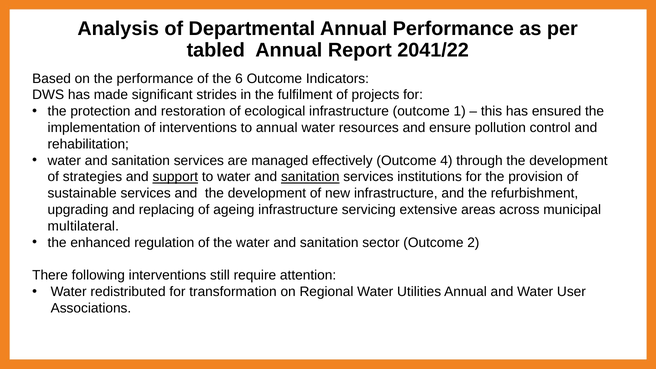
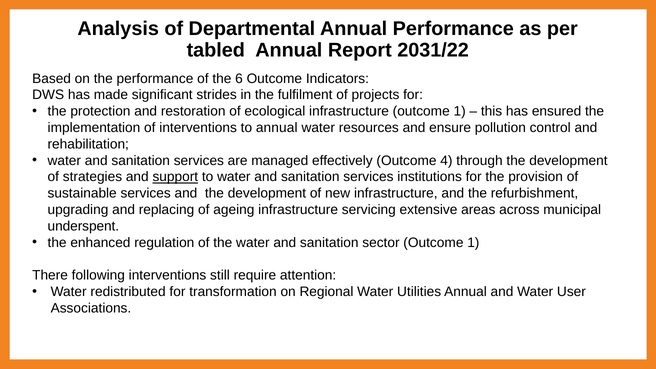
2041/22: 2041/22 -> 2031/22 (433, 50)
sanitation underline: present -> none (310, 177)
multilateral: multilateral -> underspent (83, 226)
sector Outcome 2: 2 -> 1 (473, 243)
